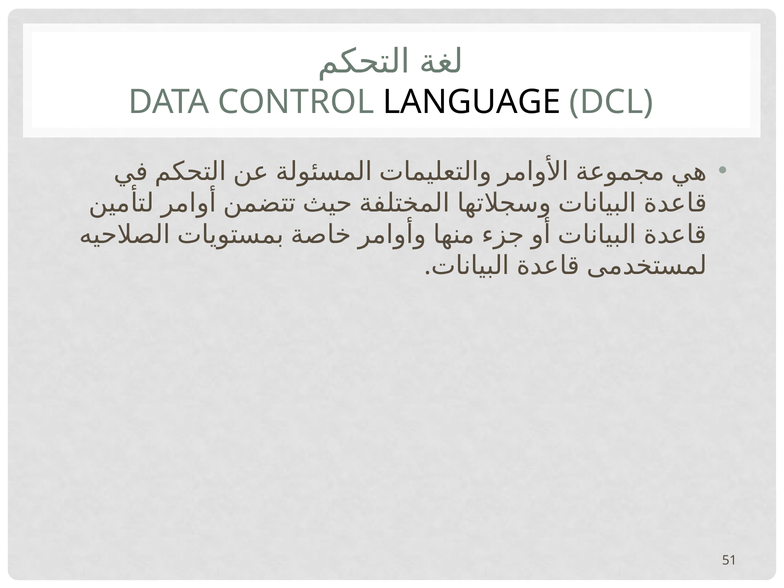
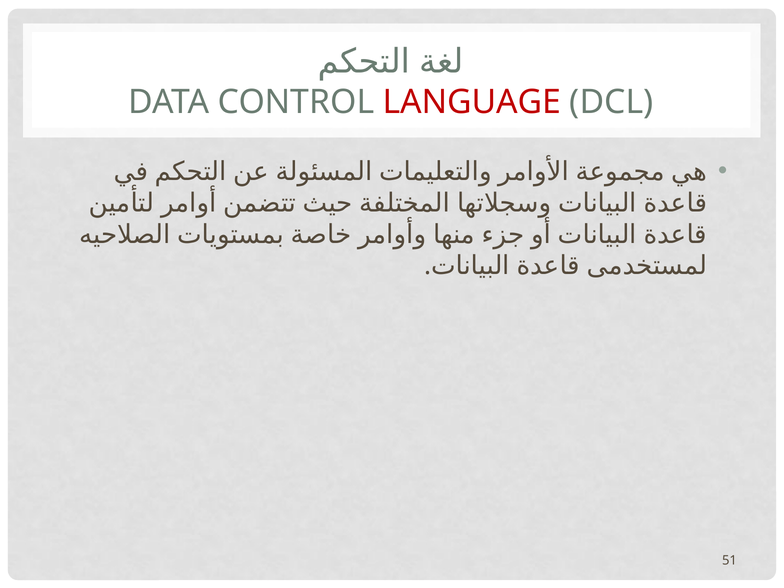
LANGUAGE colour: black -> red (472, 102)
